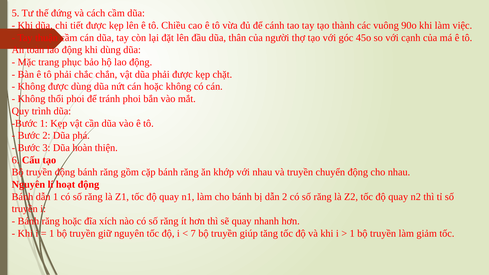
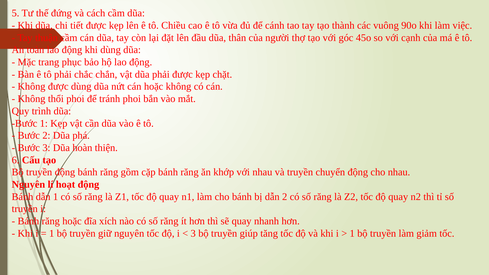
7: 7 -> 3 (193, 233)
